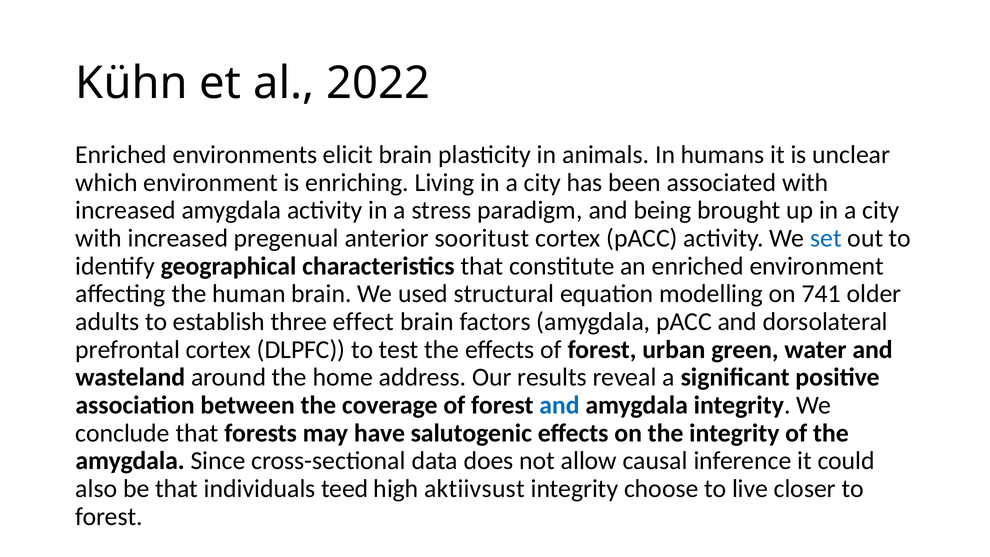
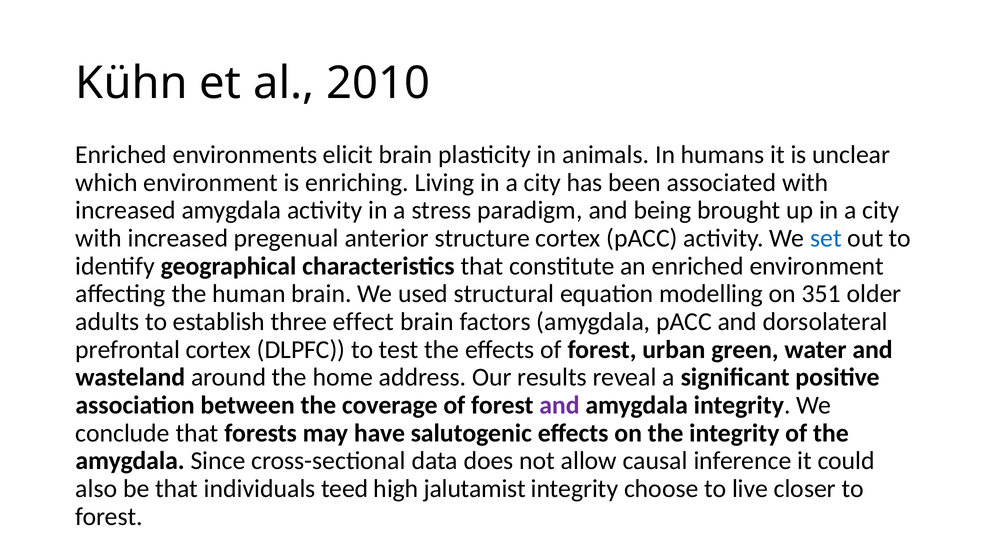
2022: 2022 -> 2010 (378, 83)
sooritust: sooritust -> structure (482, 238)
741: 741 -> 351 (821, 294)
and colour: blue -> purple (559, 405)
aktiivsust: aktiivsust -> jalutamist (475, 489)
